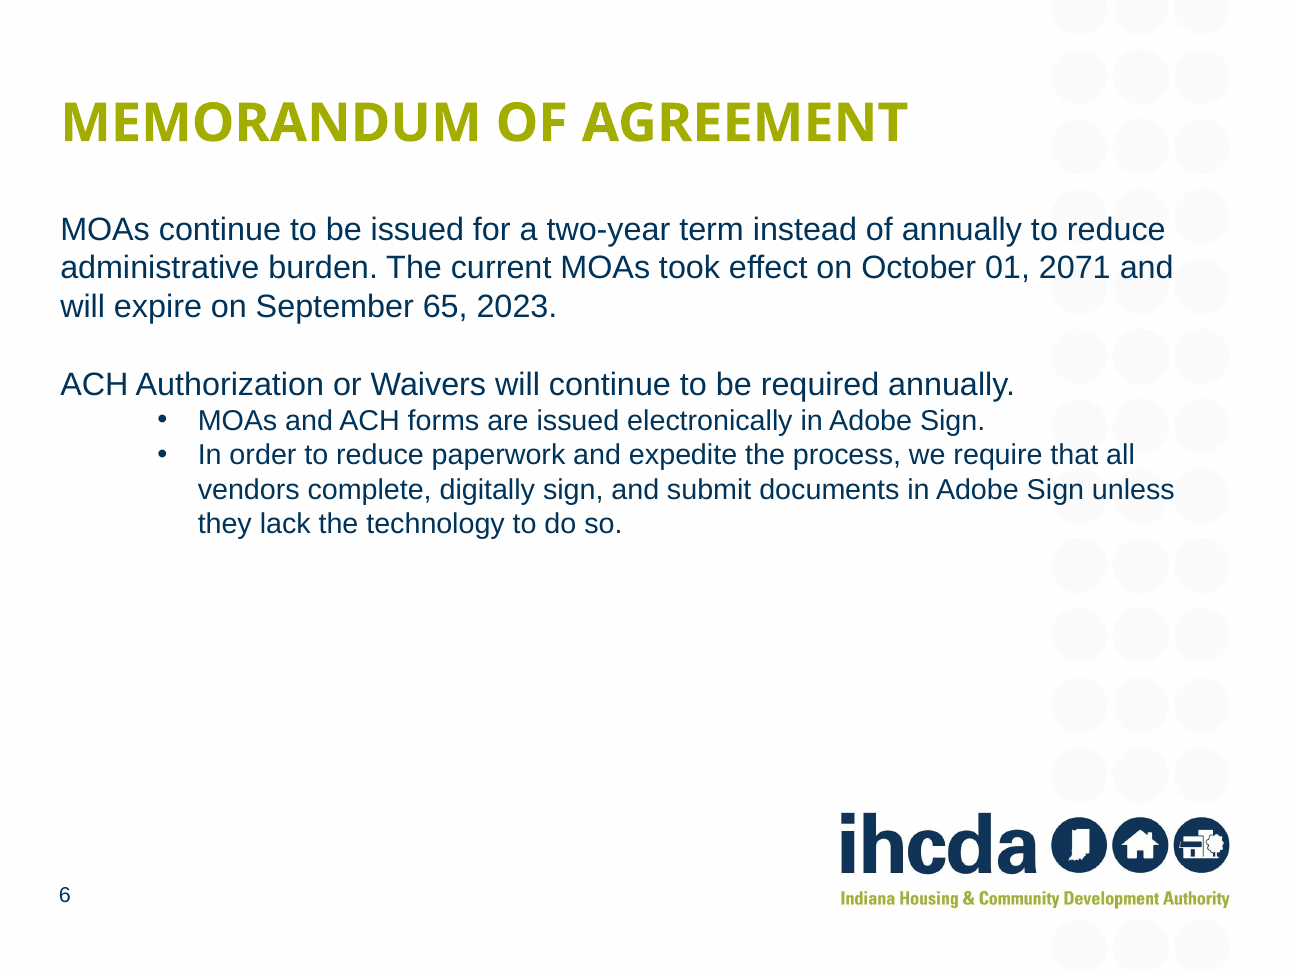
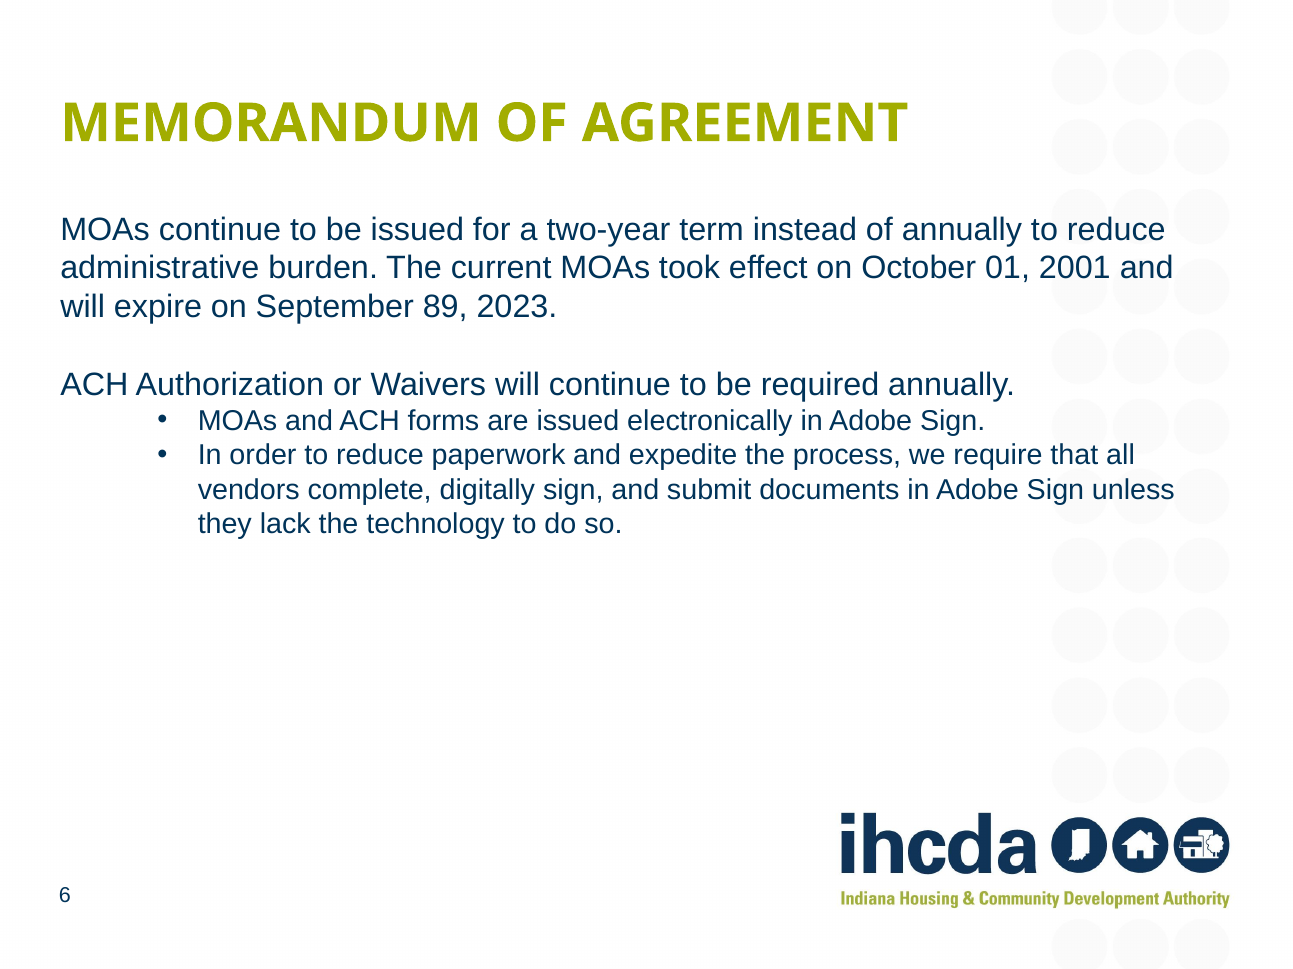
2071: 2071 -> 2001 (1075, 268)
65: 65 -> 89 (445, 307)
